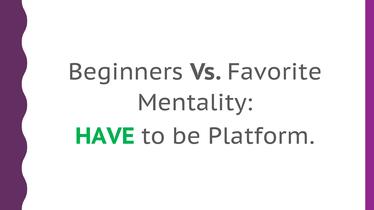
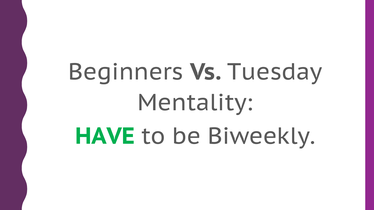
Favorite: Favorite -> Tuesday (275, 72)
Platform: Platform -> Biweekly (261, 136)
